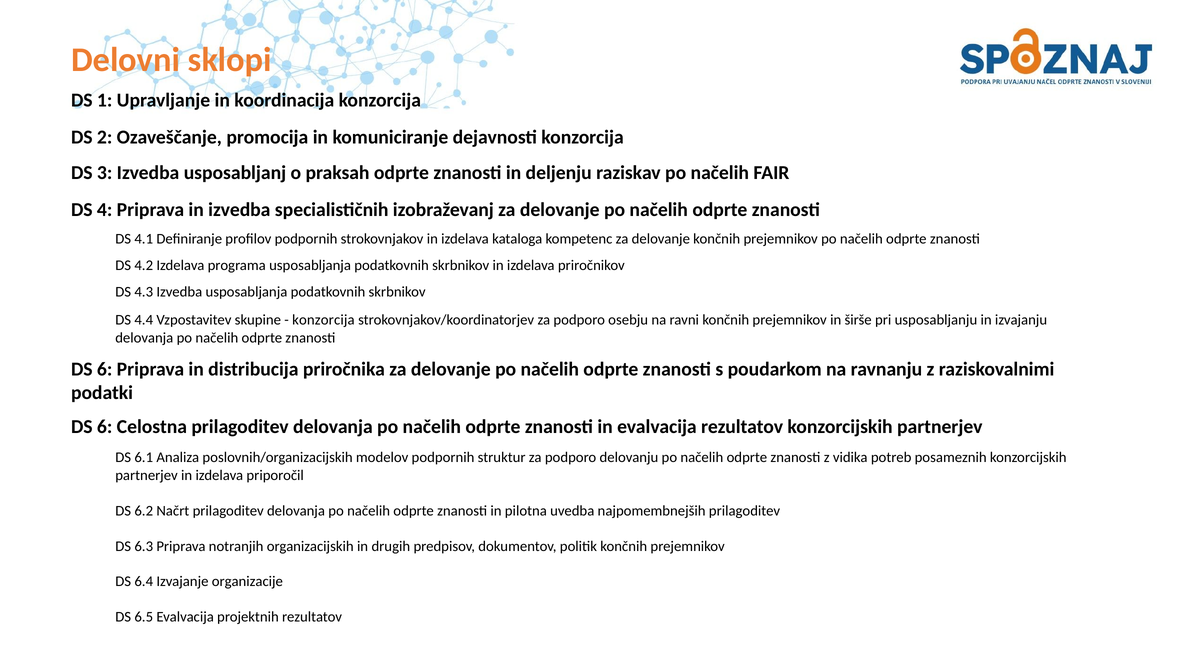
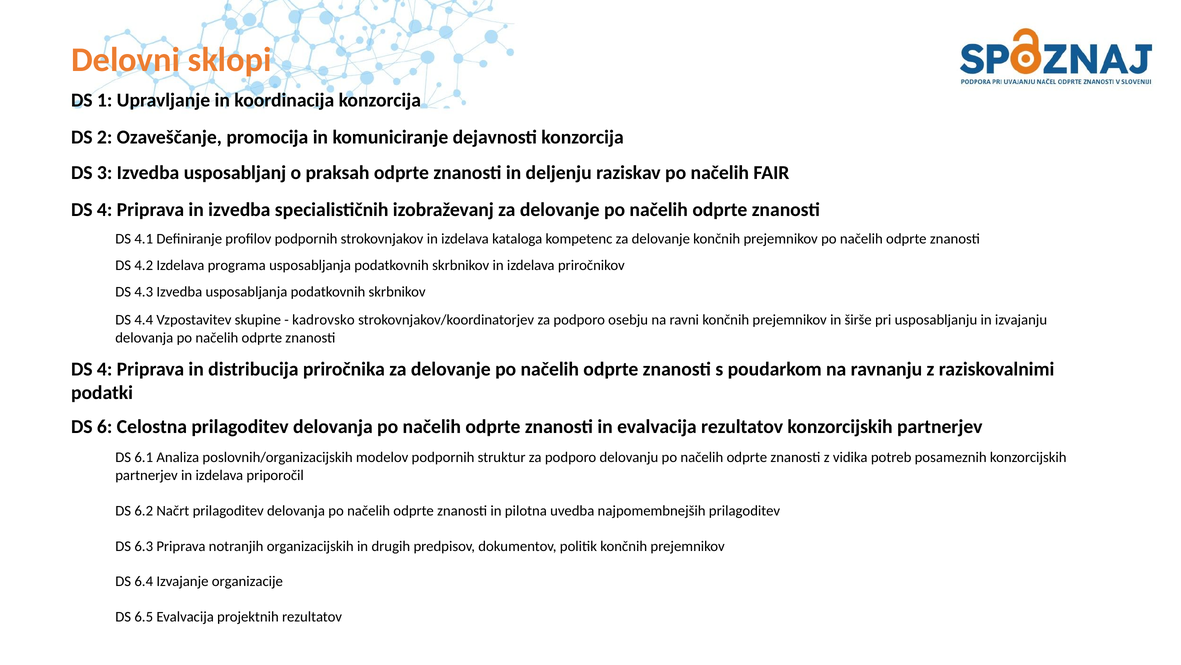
konzorcija: konzorcija -> kadrovsko (323, 320)
6: 6 -> 4 (105, 369)
